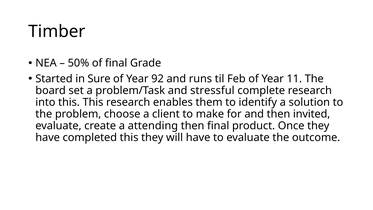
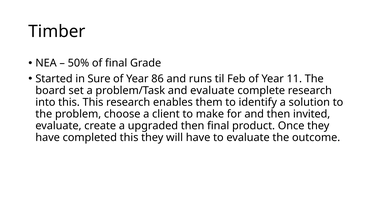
92: 92 -> 86 (158, 79)
and stressful: stressful -> evaluate (212, 90)
attending: attending -> upgraded (153, 126)
